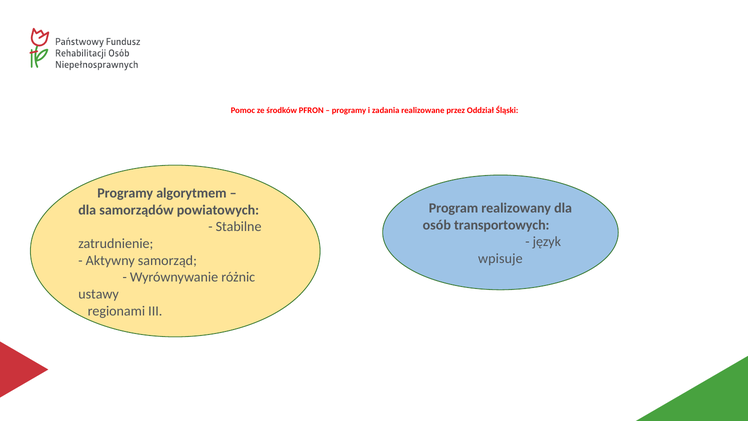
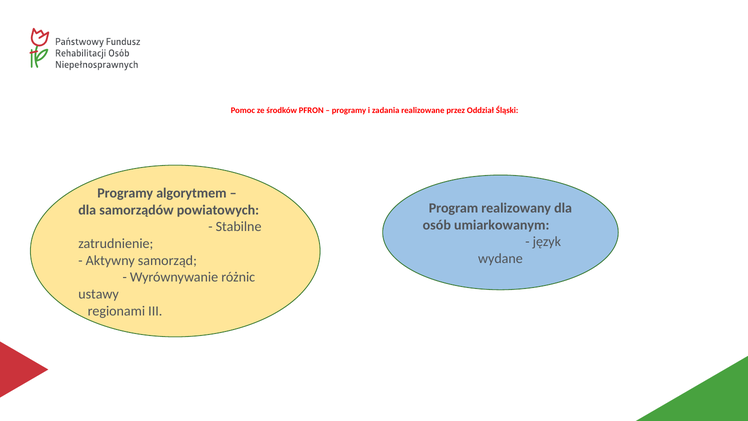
transportowych: transportowych -> umiarkowanym (502, 225)
wpisuje: wpisuje -> wydane (500, 258)
